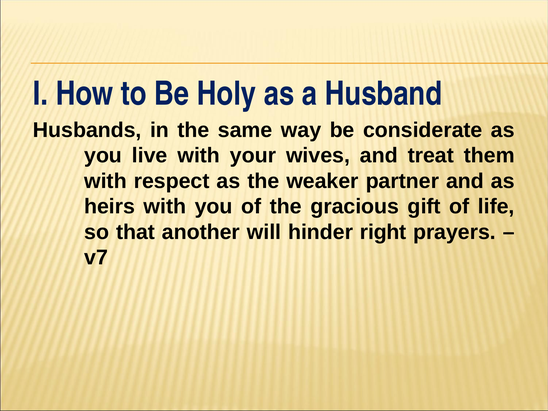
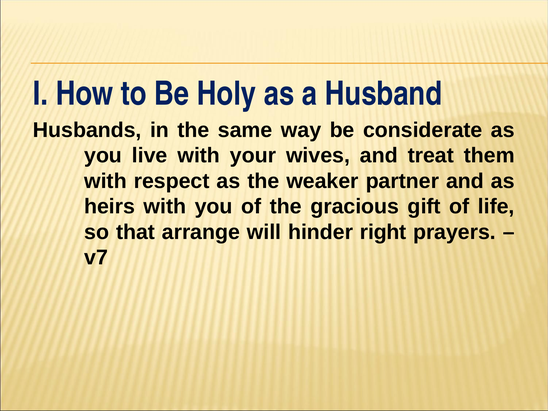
another: another -> arrange (201, 232)
